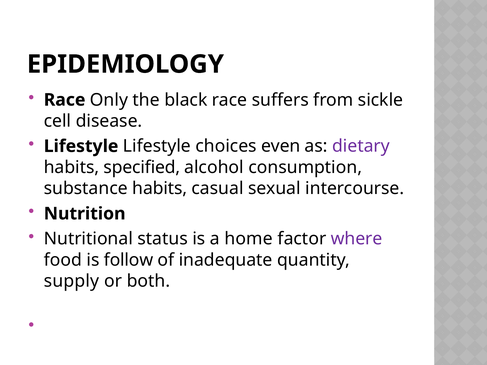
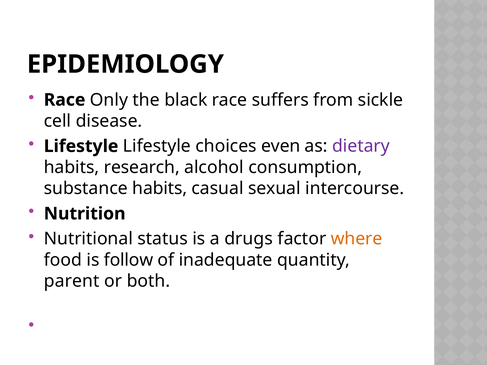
specified: specified -> research (142, 167)
home: home -> drugs (249, 239)
where colour: purple -> orange (357, 239)
supply: supply -> parent (72, 281)
